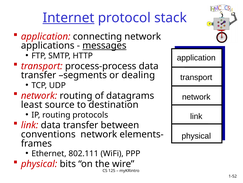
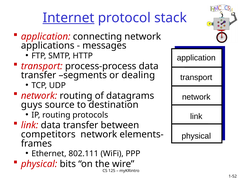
messages underline: present -> none (104, 45)
least: least -> guys (32, 104)
conventions: conventions -> competitors (48, 134)
